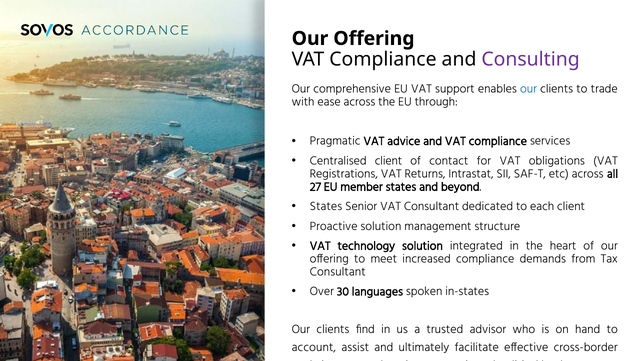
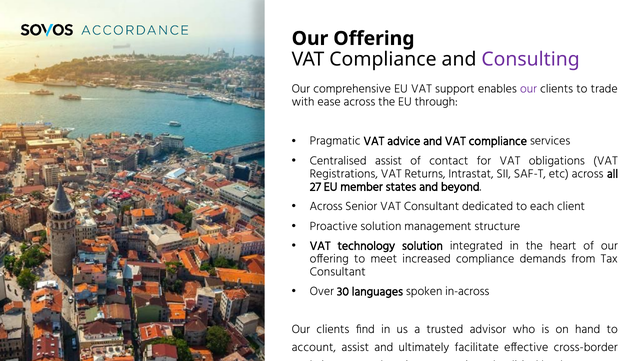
our colour: blue -> purple (529, 89)
Centralised client: client -> assist (389, 161)
States: States -> Across (326, 206)
in-states: in-states -> in-across (467, 292)
